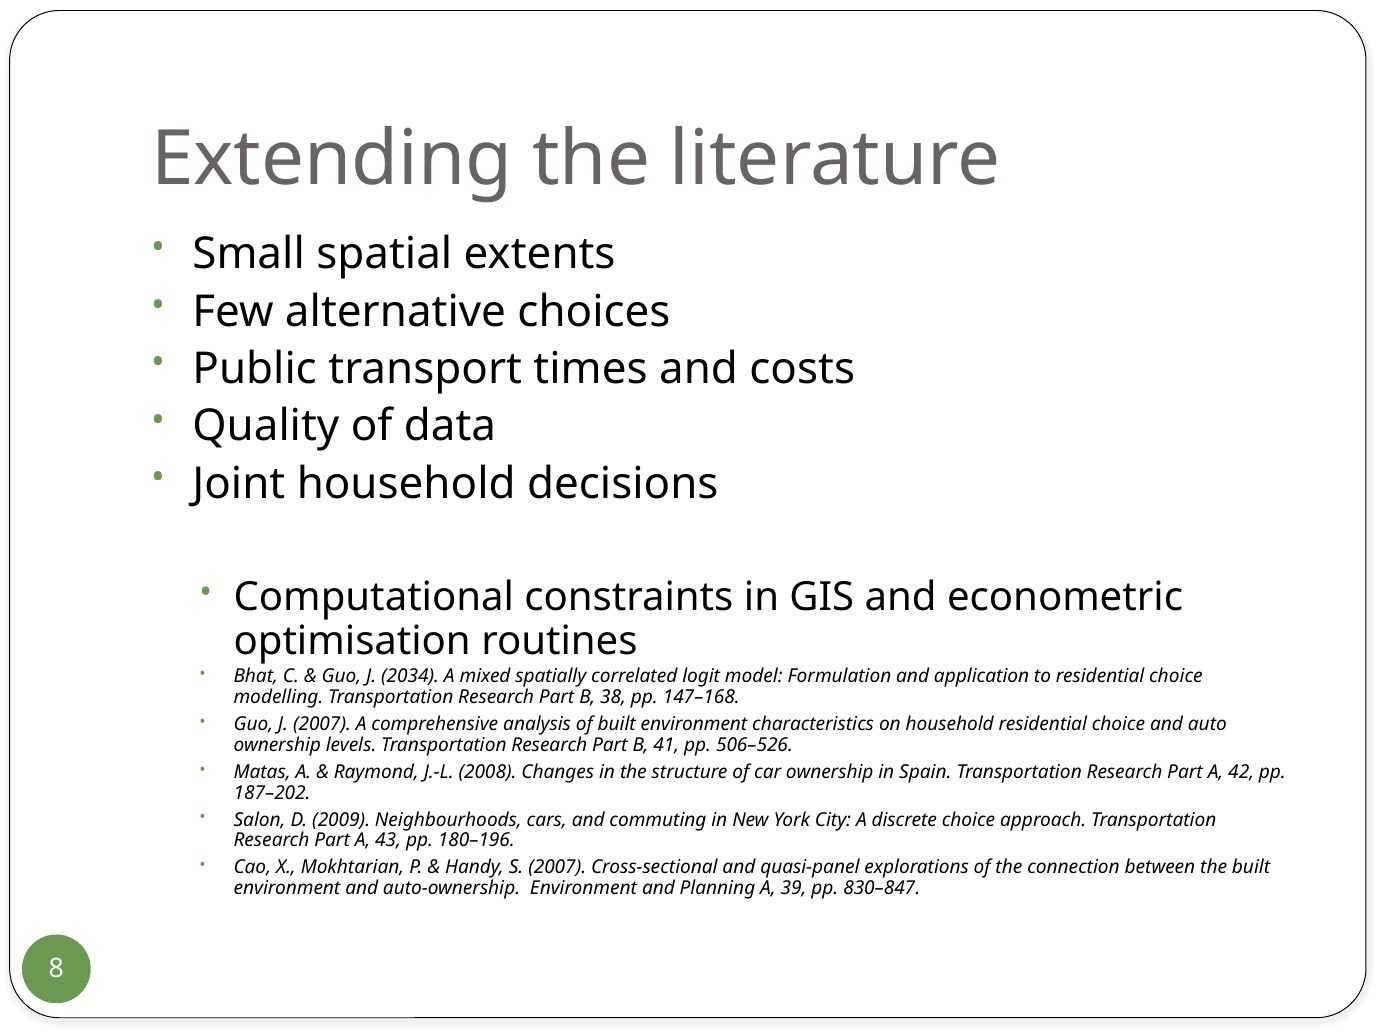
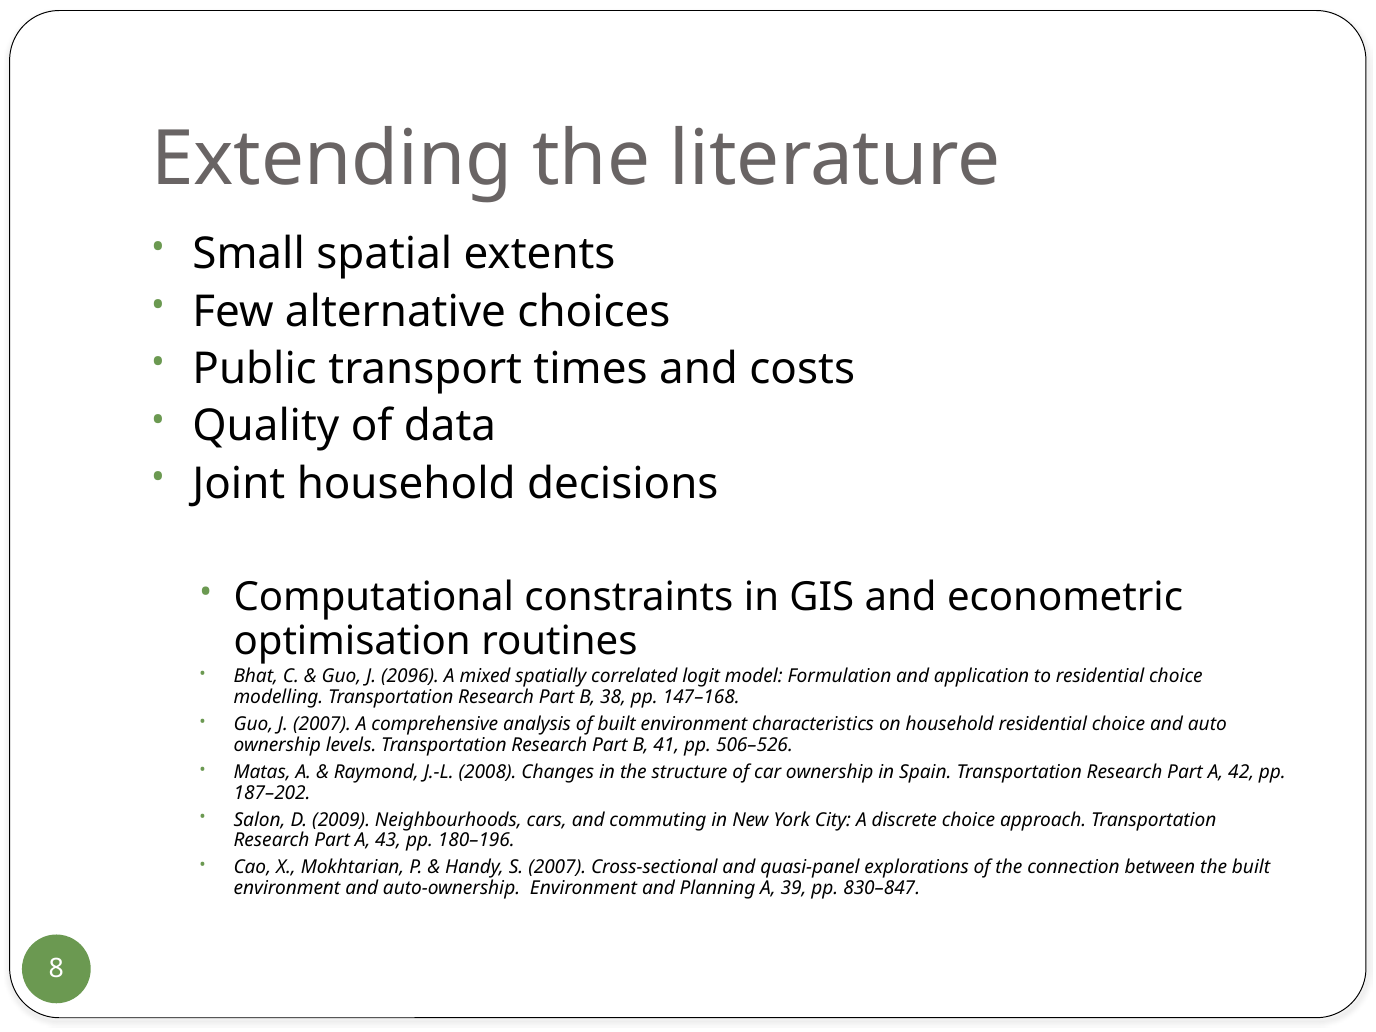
2034: 2034 -> 2096 (410, 677)
